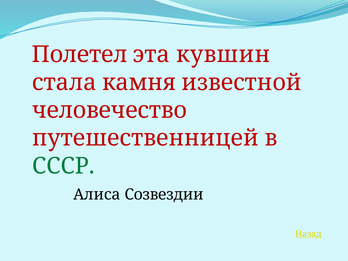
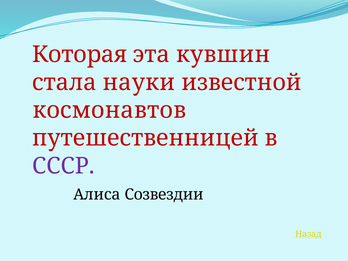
Полетел: Полетел -> Которая (80, 55)
камня: камня -> науки (139, 82)
человечество: человечество -> космонавтов (109, 110)
СССР colour: green -> purple (63, 166)
